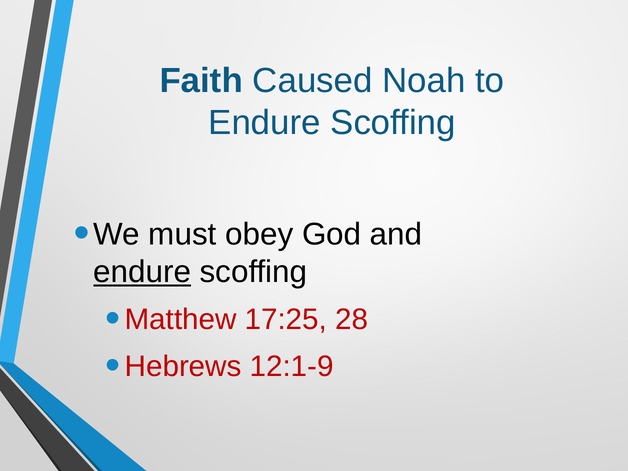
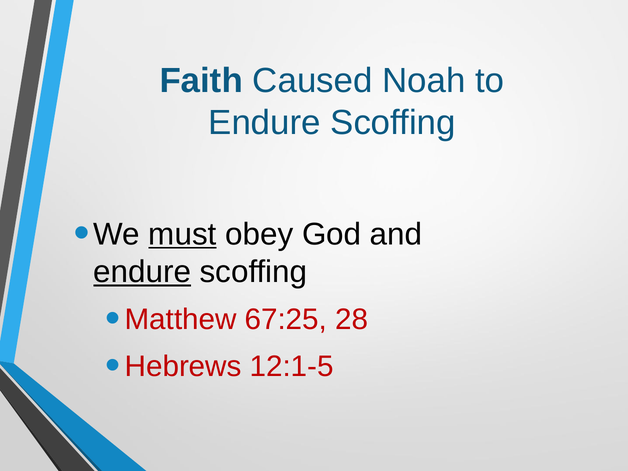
must underline: none -> present (183, 234)
17:25: 17:25 -> 67:25 (286, 320)
12:1-9: 12:1-9 -> 12:1-5 (292, 366)
